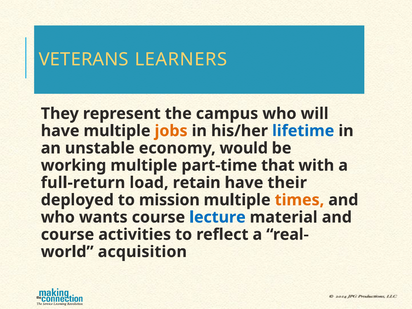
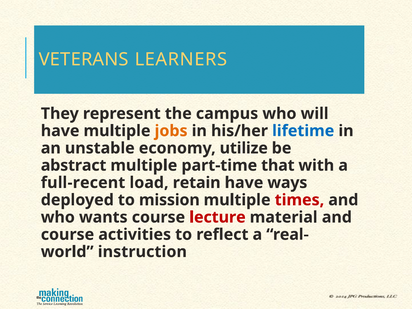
would: would -> utilize (244, 148)
working: working -> abstract (74, 165)
full-return: full-return -> full-recent (83, 183)
their: their -> ways (287, 183)
times colour: orange -> red (299, 200)
lecture colour: blue -> red (217, 217)
acquisition: acquisition -> instruction (142, 252)
